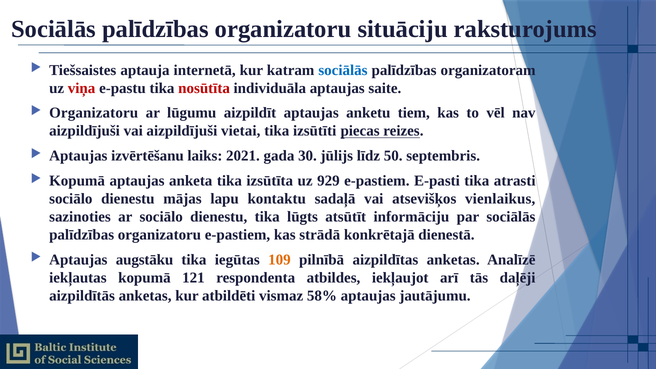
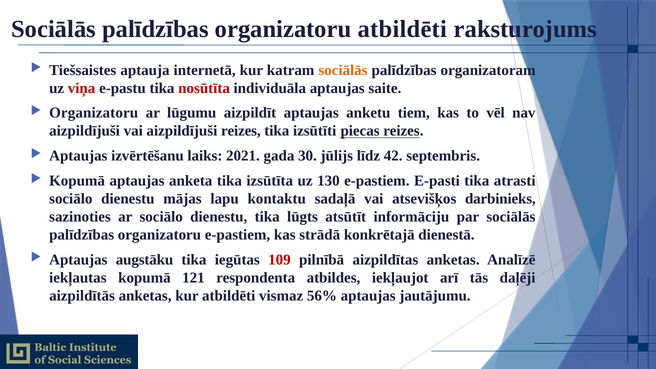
organizatoru situāciju: situāciju -> atbildēti (402, 29)
sociālās colour: blue -> orange (343, 70)
aizpildījuši vietai: vietai -> reizes (241, 131)
50: 50 -> 42 (393, 156)
929: 929 -> 130 (328, 181)
vienlaikus: vienlaikus -> darbinieks (500, 199)
109 colour: orange -> red (279, 260)
58%: 58% -> 56% (322, 296)
